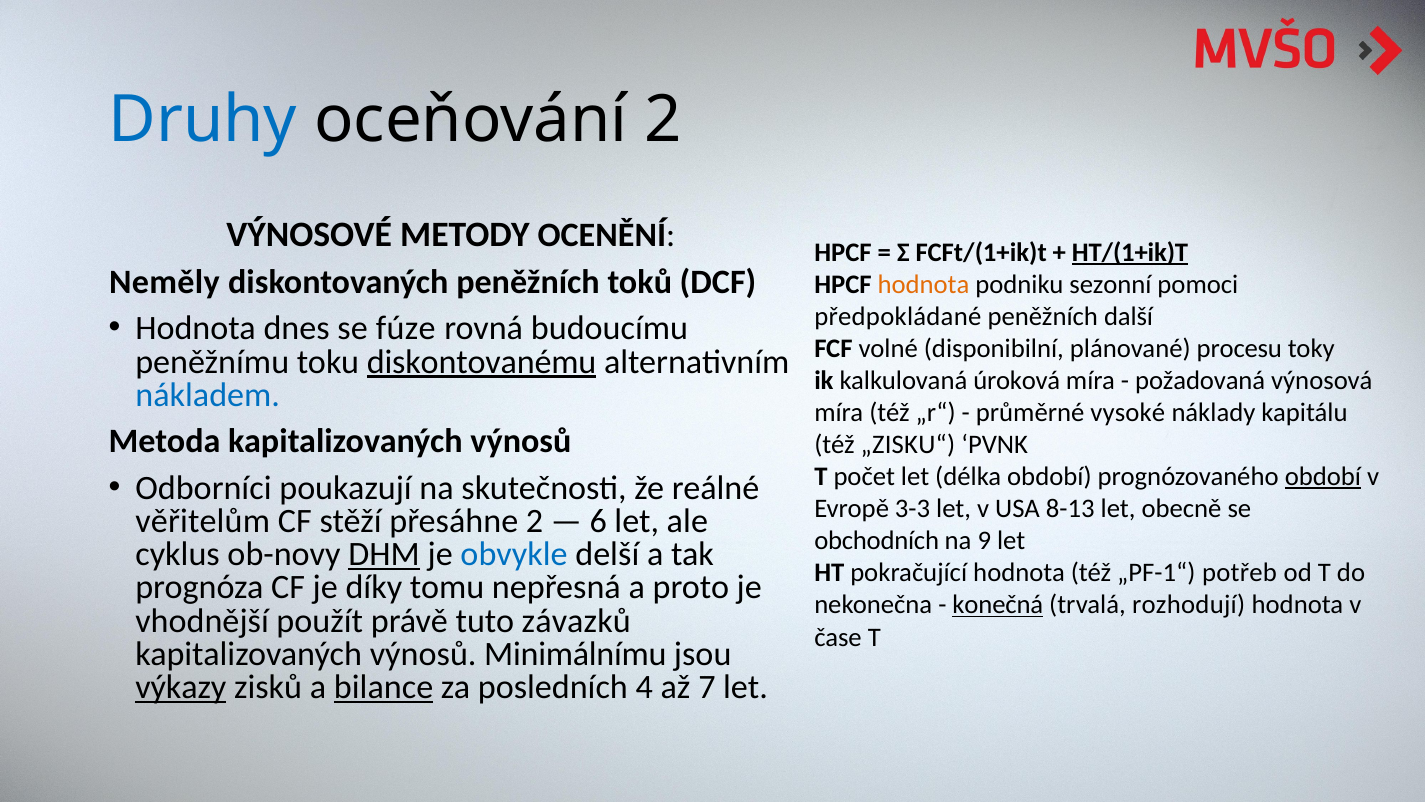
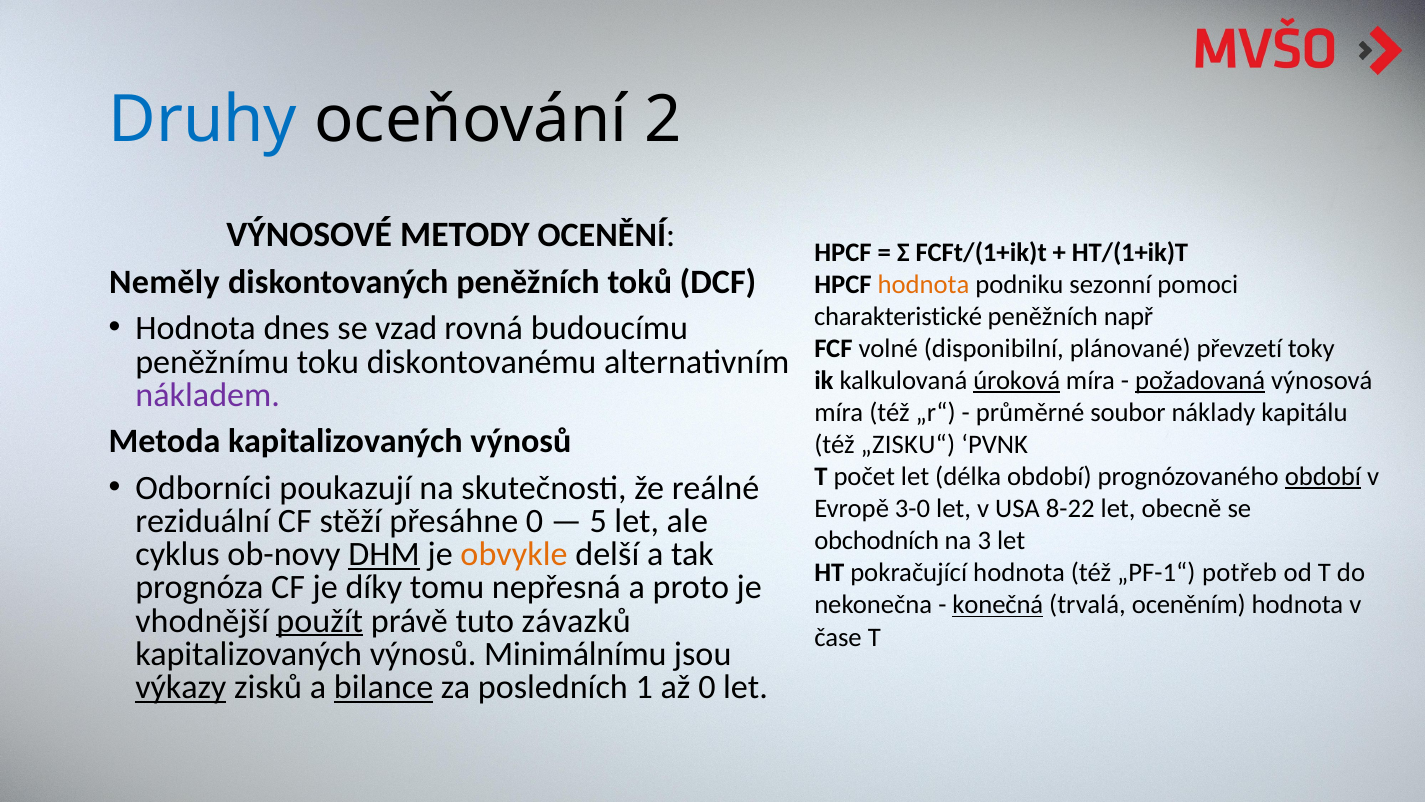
HT/(1+ik)T underline: present -> none (1130, 252)
předpokládané: předpokládané -> charakteristické (898, 316)
další: další -> např (1129, 316)
fúze: fúze -> vzad (406, 328)
procesu: procesu -> převzetí (1239, 348)
diskontovanému underline: present -> none (482, 362)
úroková underline: none -> present (1017, 380)
požadovaná underline: none -> present (1200, 380)
nákladem colour: blue -> purple (208, 395)
vysoké: vysoké -> soubor (1128, 412)
3-3: 3-3 -> 3-0 (913, 509)
8-13: 8-13 -> 8-22 (1070, 509)
věřitelům: věřitelům -> reziduální (203, 521)
přesáhne 2: 2 -> 0 (535, 521)
6: 6 -> 5 (598, 521)
9: 9 -> 3 (984, 541)
obvykle colour: blue -> orange (514, 554)
rozhodují: rozhodují -> oceněním (1189, 605)
použít underline: none -> present (320, 620)
4: 4 -> 1 (644, 687)
až 7: 7 -> 0 (707, 687)
